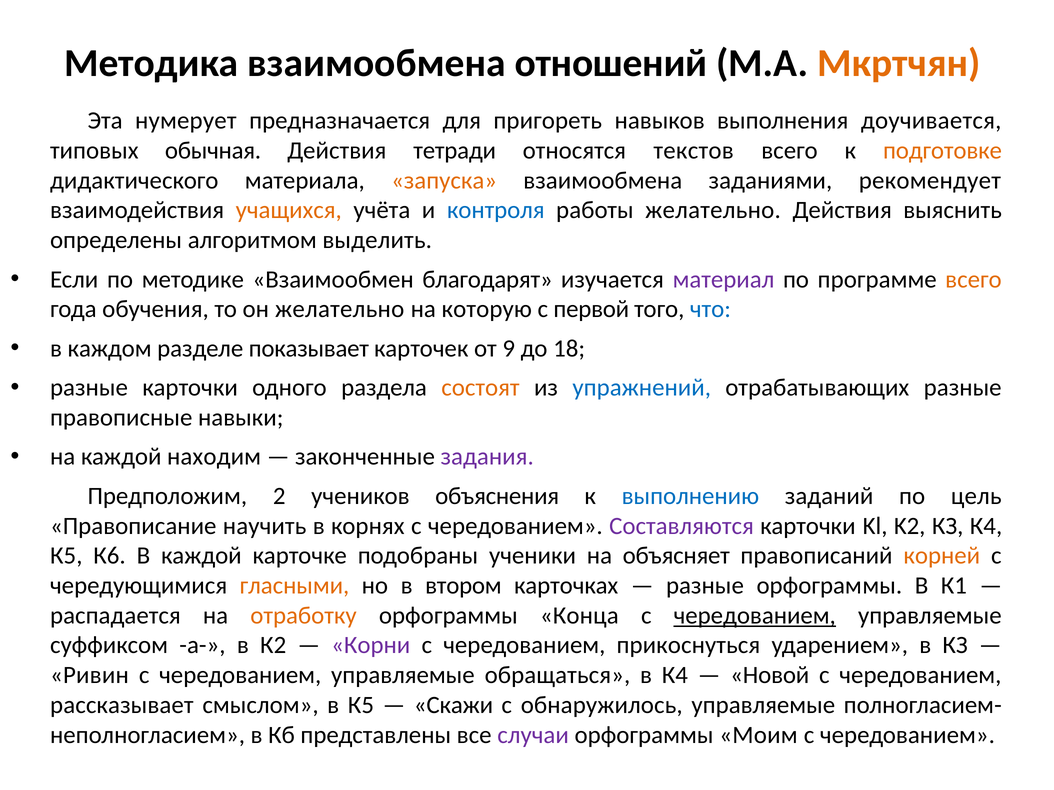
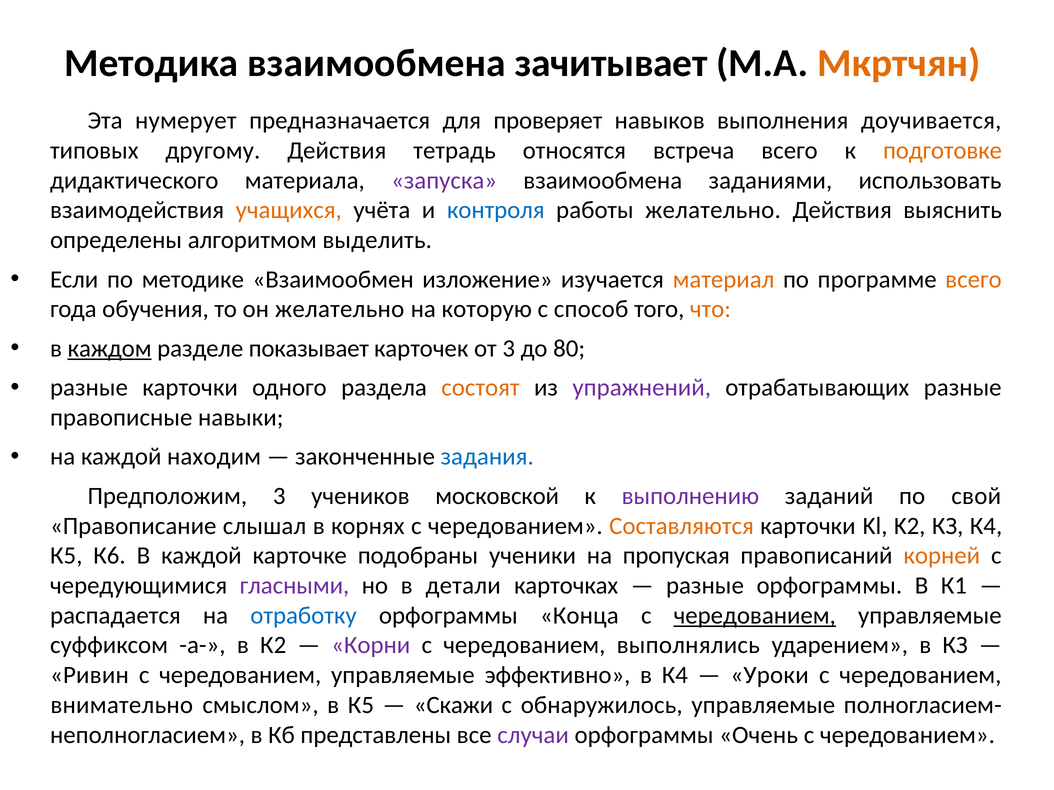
отношений: отношений -> зачитывает (611, 63)
пригореть: пригореть -> проверяет (548, 121)
обычная: обычная -> другому (213, 151)
тетради: тетради -> тетрадь (455, 151)
текстов: текстов -> встреча (694, 151)
запуска colour: orange -> purple (444, 181)
рекомендует: рекомендует -> использовать (930, 181)
благодарят: благодарят -> изложение (487, 280)
материал colour: purple -> orange (723, 280)
первой: первой -> способ (591, 309)
что colour: blue -> orange (710, 309)
каждом underline: none -> present (110, 349)
от 9: 9 -> 3 (509, 349)
18: 18 -> 80 (569, 349)
упражнений colour: blue -> purple (642, 388)
задания colour: purple -> blue (487, 457)
Предположим 2: 2 -> 3 (279, 496)
объяснения: объяснения -> московской (497, 496)
выполнению colour: blue -> purple (690, 496)
цель: цель -> свой (976, 496)
научить: научить -> слышал (265, 526)
Составляются colour: purple -> orange (682, 526)
объясняет: объясняет -> пропуская (676, 556)
гласными colour: orange -> purple (294, 586)
втором: втором -> детали (463, 586)
отработку colour: orange -> blue (303, 616)
прикоснуться: прикоснуться -> выполнялись (688, 646)
обращаться: обращаться -> эффективно (558, 676)
Новой: Новой -> Уроки (770, 676)
рассказывает: рассказывает -> внимательно (122, 705)
Моим: Моим -> Очень (759, 735)
